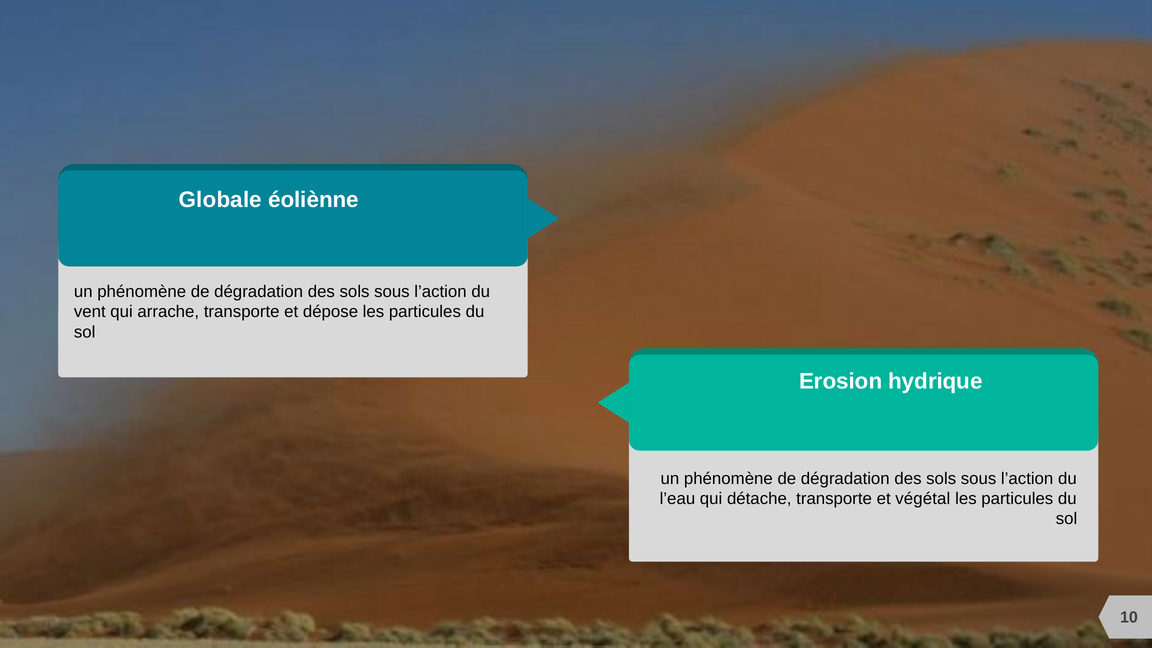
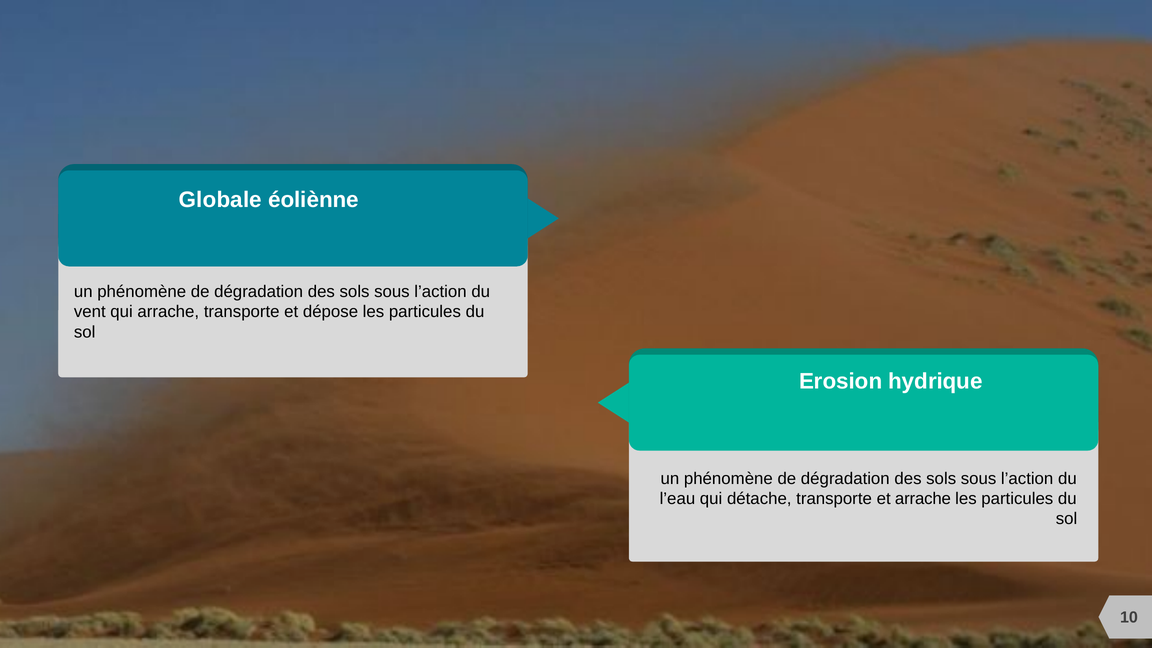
et végétal: végétal -> arrache (923, 499)
